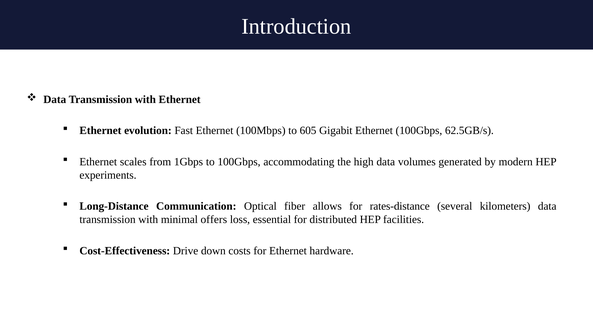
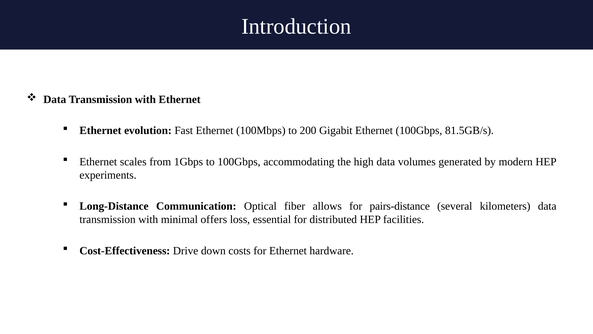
605: 605 -> 200 (308, 130)
62.5GB/s: 62.5GB/s -> 81.5GB/s (469, 130)
rates-distance: rates-distance -> pairs-distance (400, 206)
